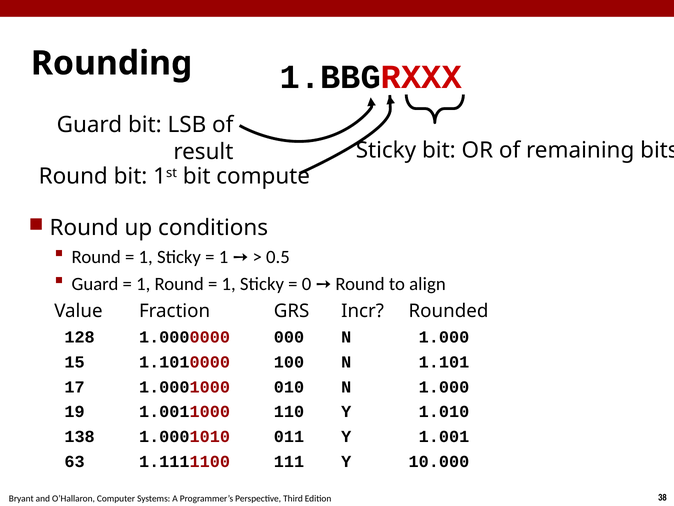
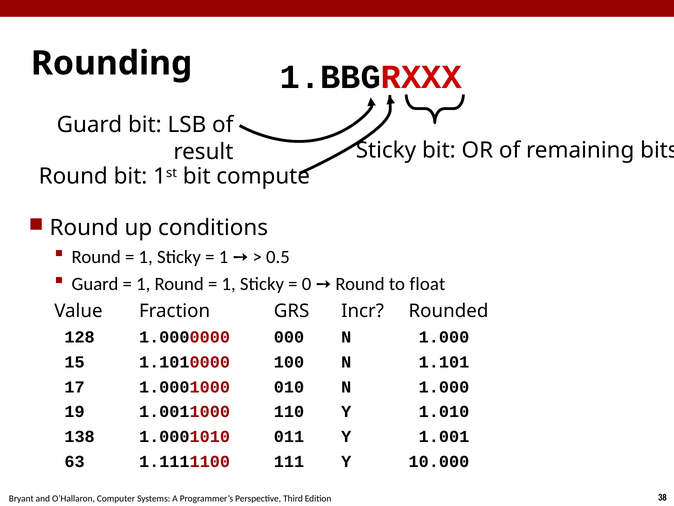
align: align -> float (427, 284)
